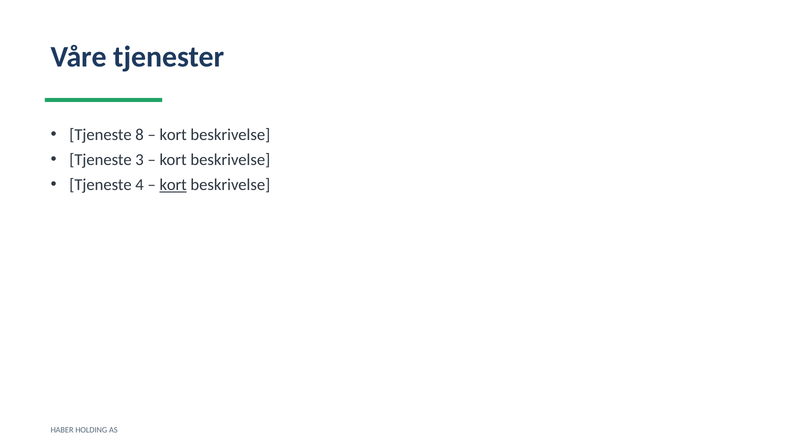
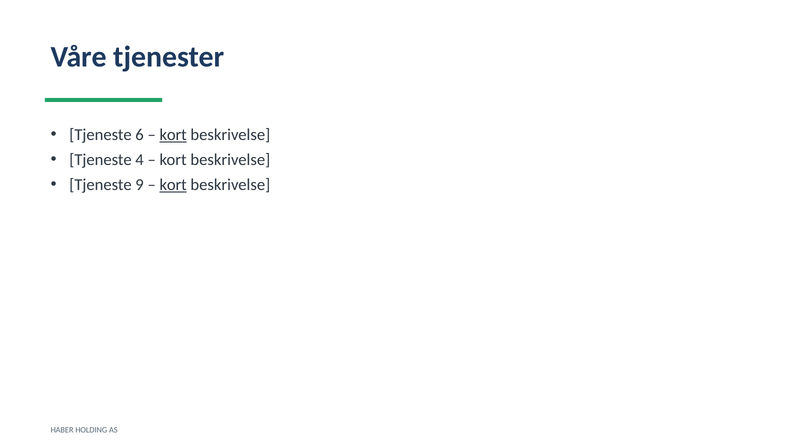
8: 8 -> 6 (140, 135)
kort underline: none -> present (173, 135)
3: 3 -> 4 (140, 160)
4: 4 -> 9 (140, 185)
